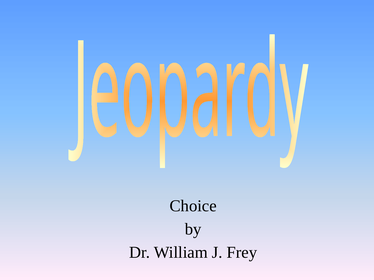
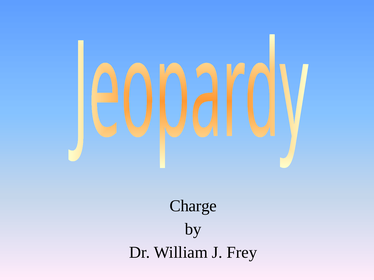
Choice: Choice -> Charge (193, 206)
